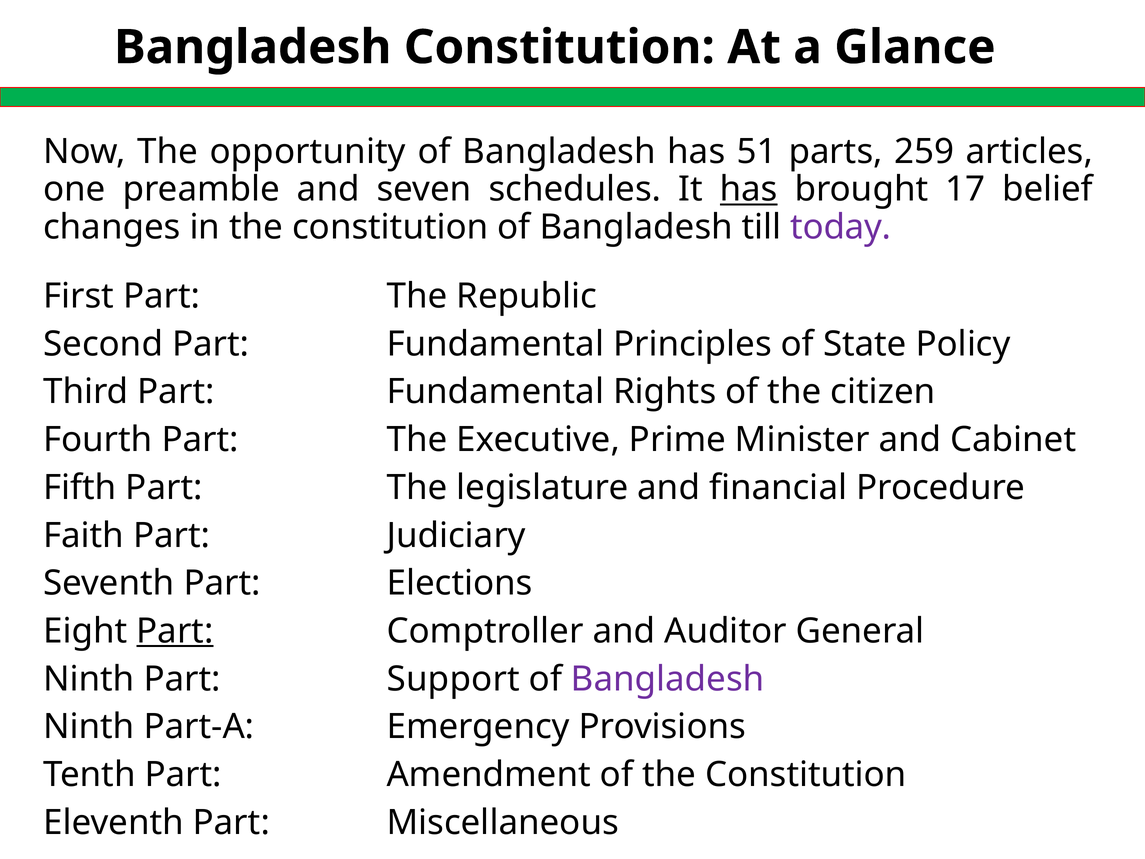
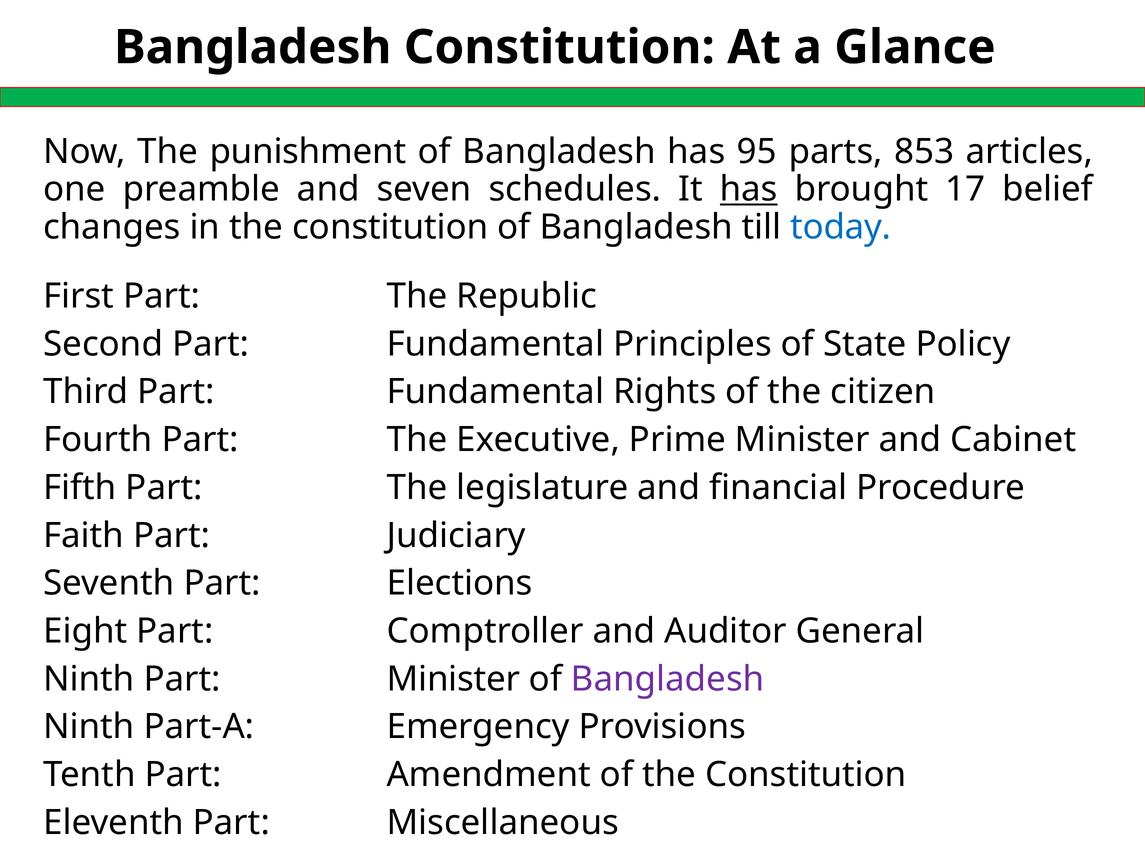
opportunity: opportunity -> punishment (308, 152)
51: 51 -> 95 (757, 152)
259: 259 -> 853 (924, 152)
today colour: purple -> blue (841, 227)
Part underline: present -> none (175, 631)
Part Support: Support -> Minister (453, 679)
